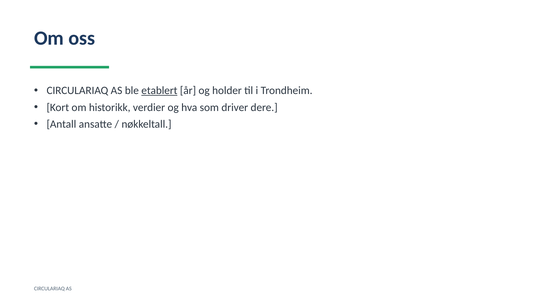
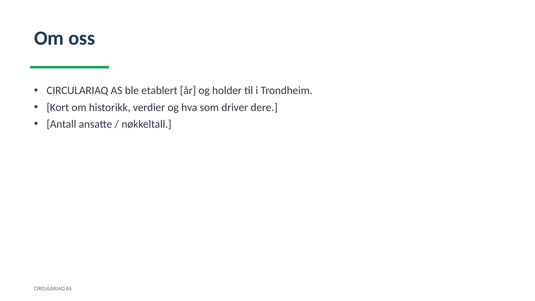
etablert underline: present -> none (159, 91)
